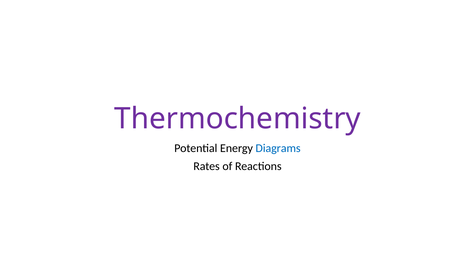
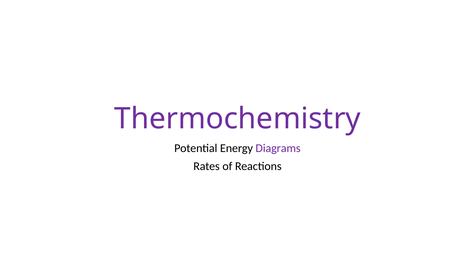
Diagrams colour: blue -> purple (278, 148)
